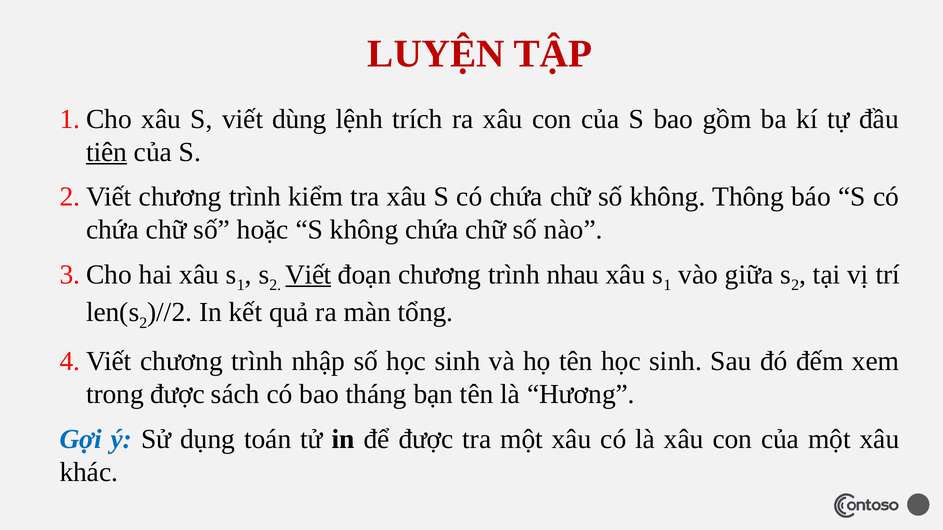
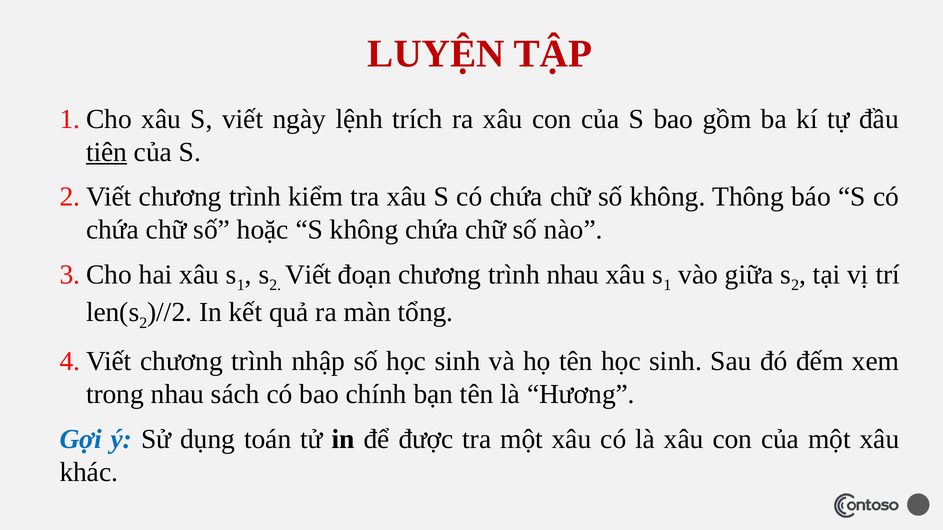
dùng: dùng -> ngày (299, 119)
Viết underline: present -> none (308, 275)
trong được: được -> nhau (177, 395)
tháng: tháng -> chính (376, 395)
